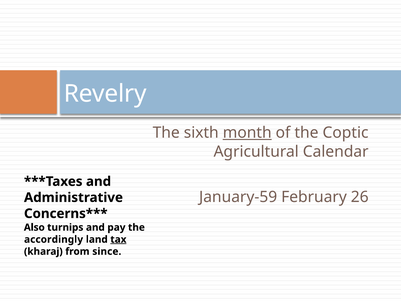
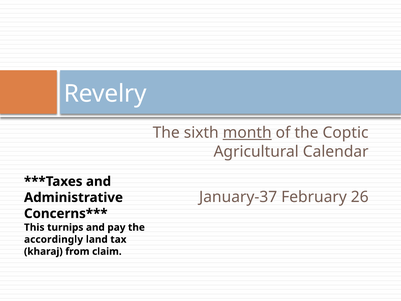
January-59: January-59 -> January-37 (238, 197)
Also: Also -> This (34, 227)
tax underline: present -> none (118, 239)
since: since -> claim (107, 251)
